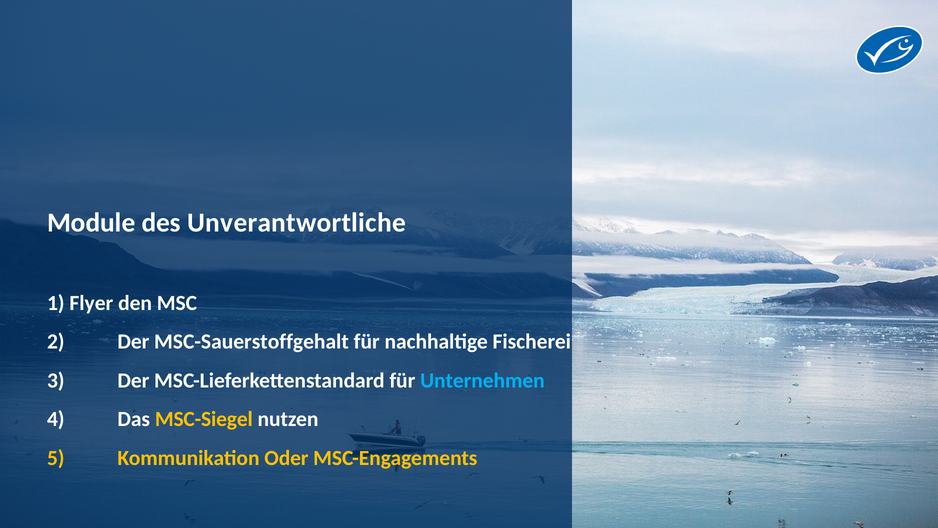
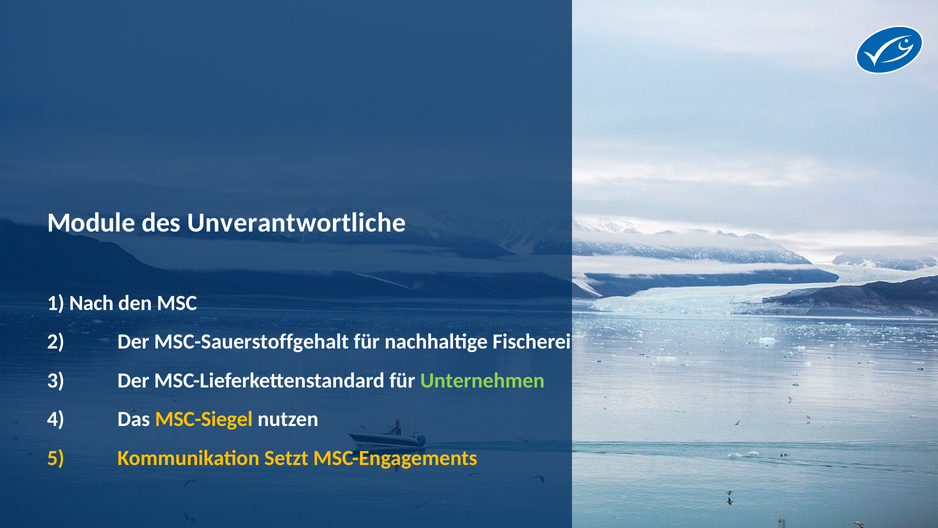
Flyer: Flyer -> Nach (91, 303)
Unternehmen colour: light blue -> light green (482, 380)
Oder: Oder -> Setzt (286, 458)
